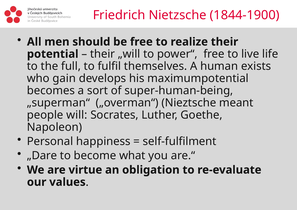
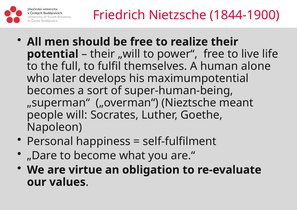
exists: exists -> alone (256, 66)
gain: gain -> later (64, 78)
